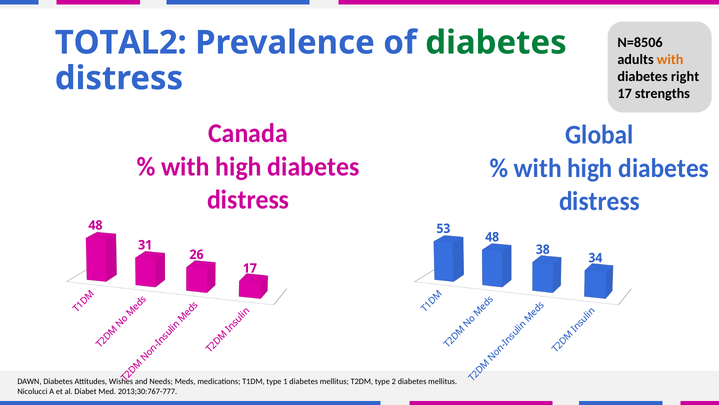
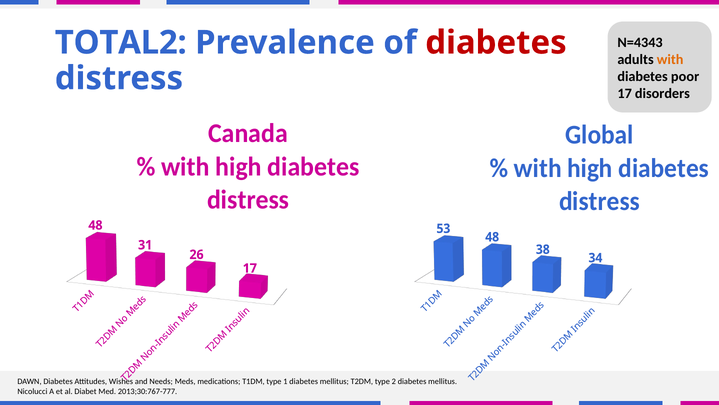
N=8506: N=8506 -> N=4343 (640, 42)
diabetes colour: green -> red (496, 43)
right: right -> poor (685, 76)
strengths: strengths -> disorders (662, 93)
